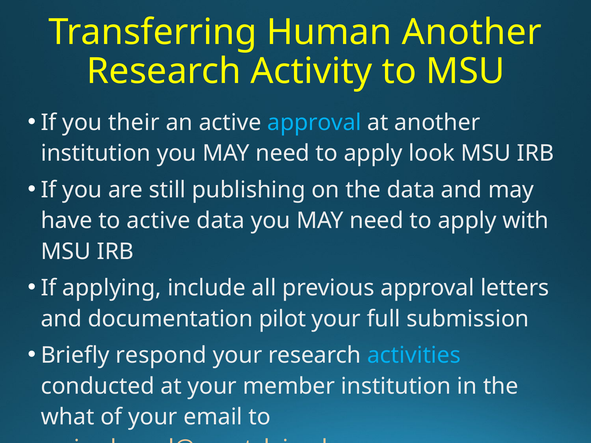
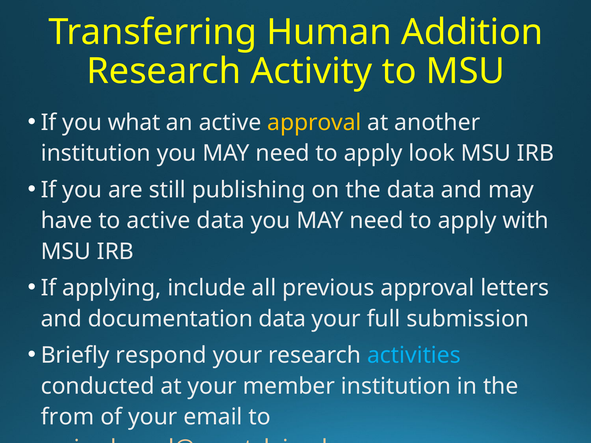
Human Another: Another -> Addition (472, 32)
their: their -> what (134, 123)
approval colour: light blue -> yellow (314, 123)
documentation pilot: pilot -> data (282, 319)
what: what -> from (68, 417)
